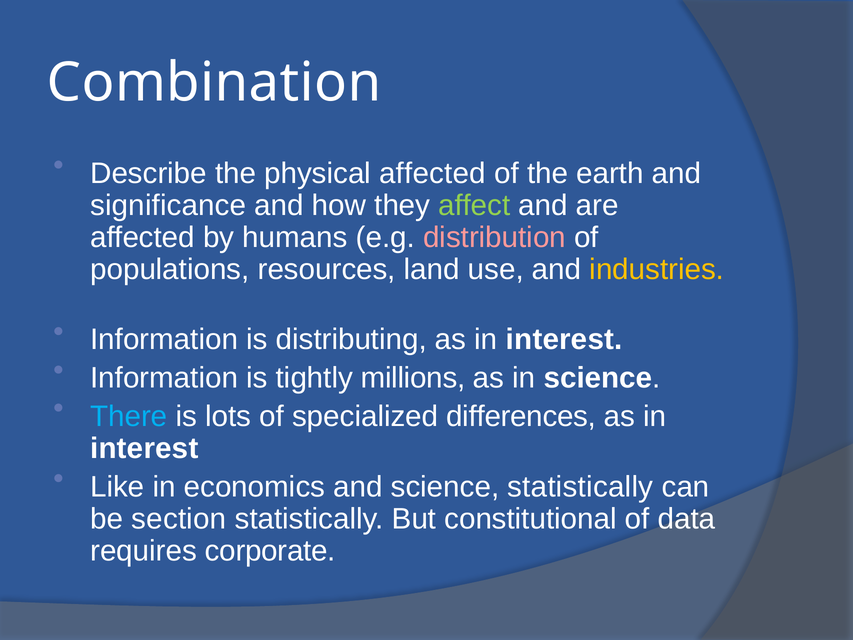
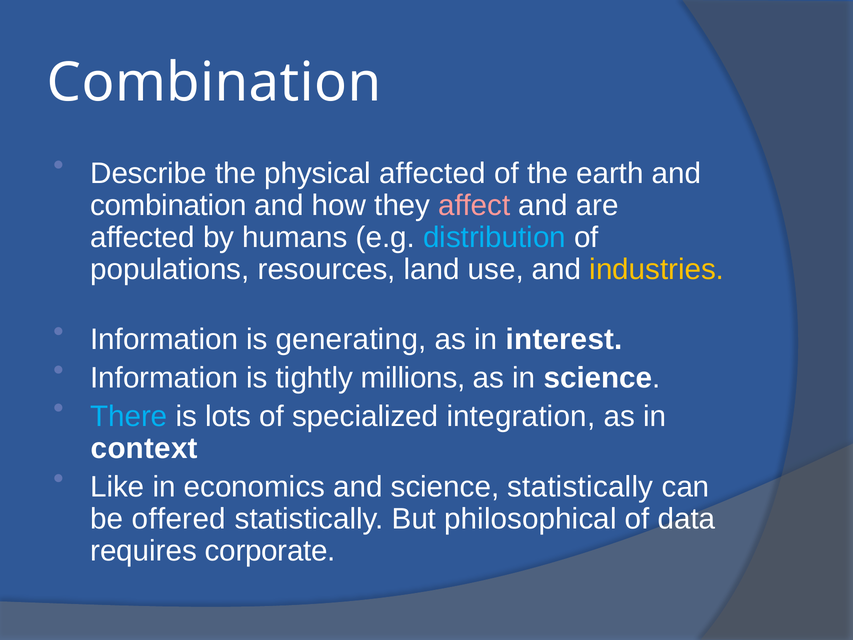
significance: significance -> combination (168, 205)
affect colour: light green -> pink (474, 205)
distribution colour: pink -> light blue (494, 237)
distributing: distributing -> generating (351, 340)
differences: differences -> integration (521, 416)
interest: interest -> context (144, 448)
section: section -> offered (179, 519)
constitutional: constitutional -> philosophical (530, 519)
